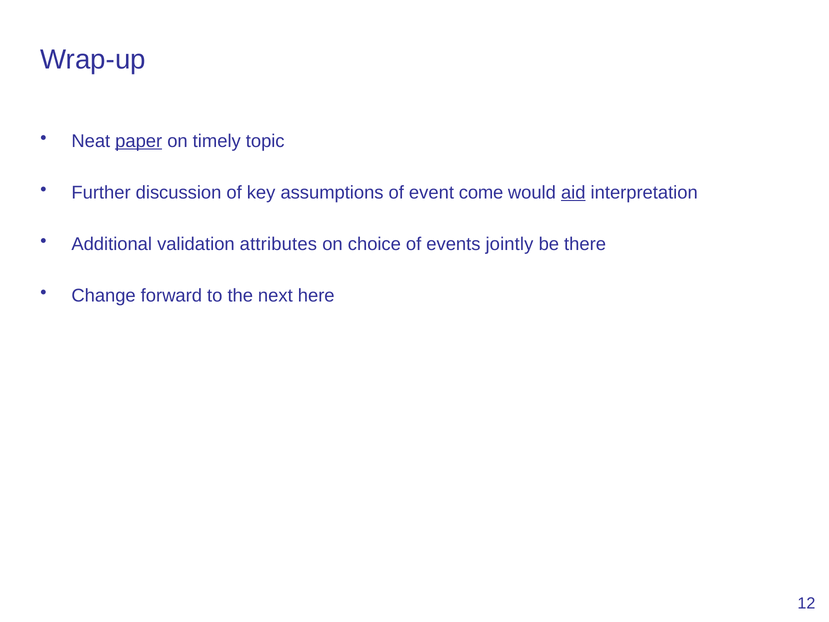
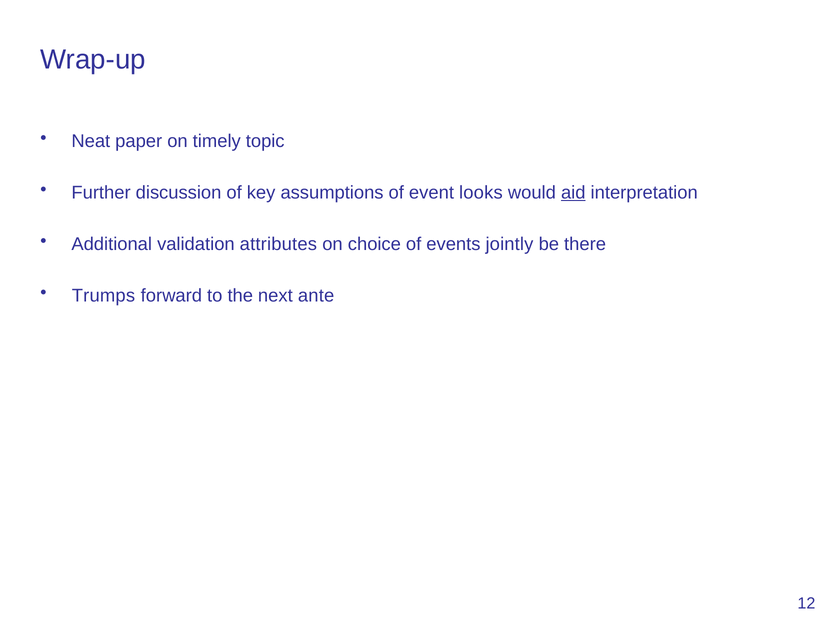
paper underline: present -> none (139, 141)
come: come -> looks (481, 193)
Change: Change -> Trumps (103, 296)
here: here -> ante (316, 296)
